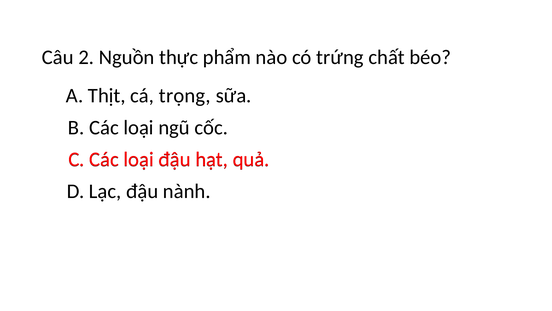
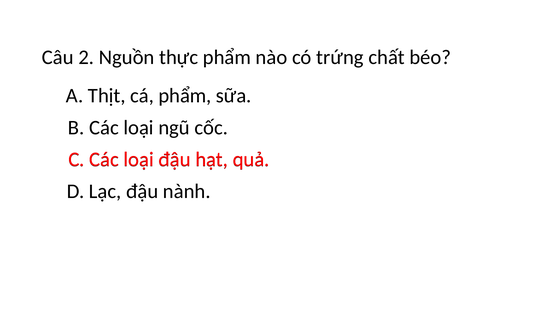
cá trọng: trọng -> phẩm (185, 96)
